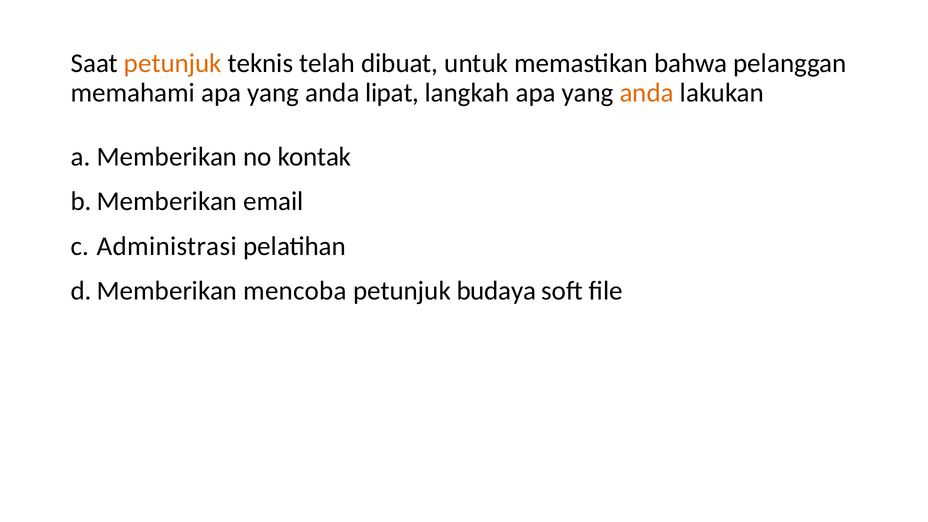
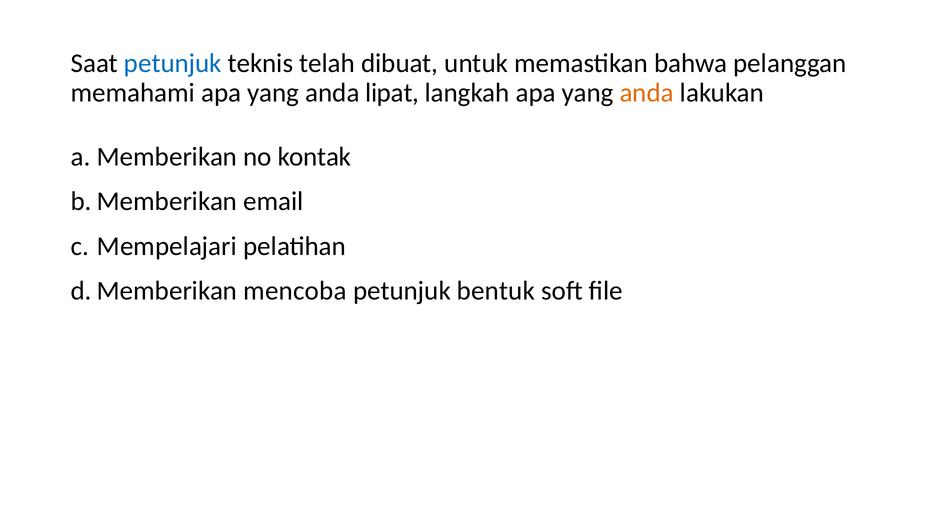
petunjuk colour: orange -> blue (173, 63)
Administrasi: Administrasi -> Mempelajari (167, 246)
budaya: budaya -> bentuk (496, 291)
